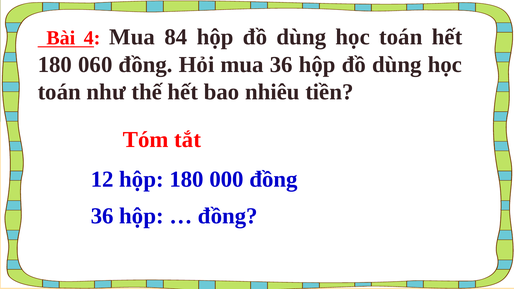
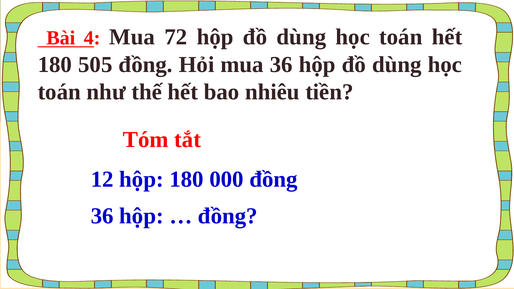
84: 84 -> 72 (176, 37)
060: 060 -> 505 (95, 65)
